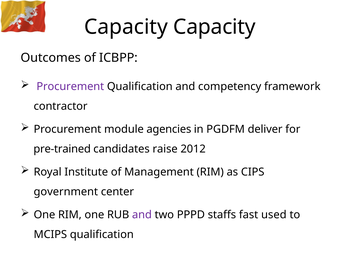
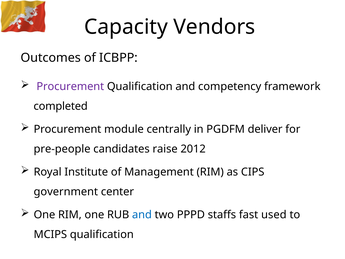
Capacity Capacity: Capacity -> Vendors (214, 27)
contractor: contractor -> completed (61, 106)
agencies: agencies -> centrally (169, 129)
pre-trained: pre-trained -> pre-people (62, 149)
and colour: purple -> blue (142, 215)
